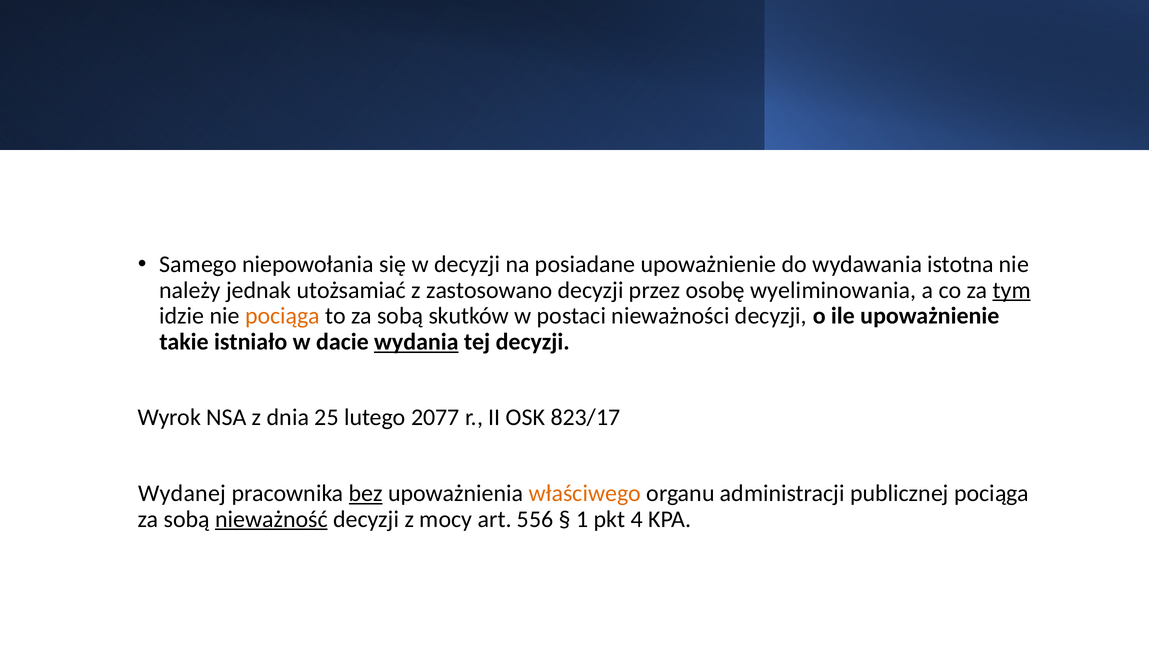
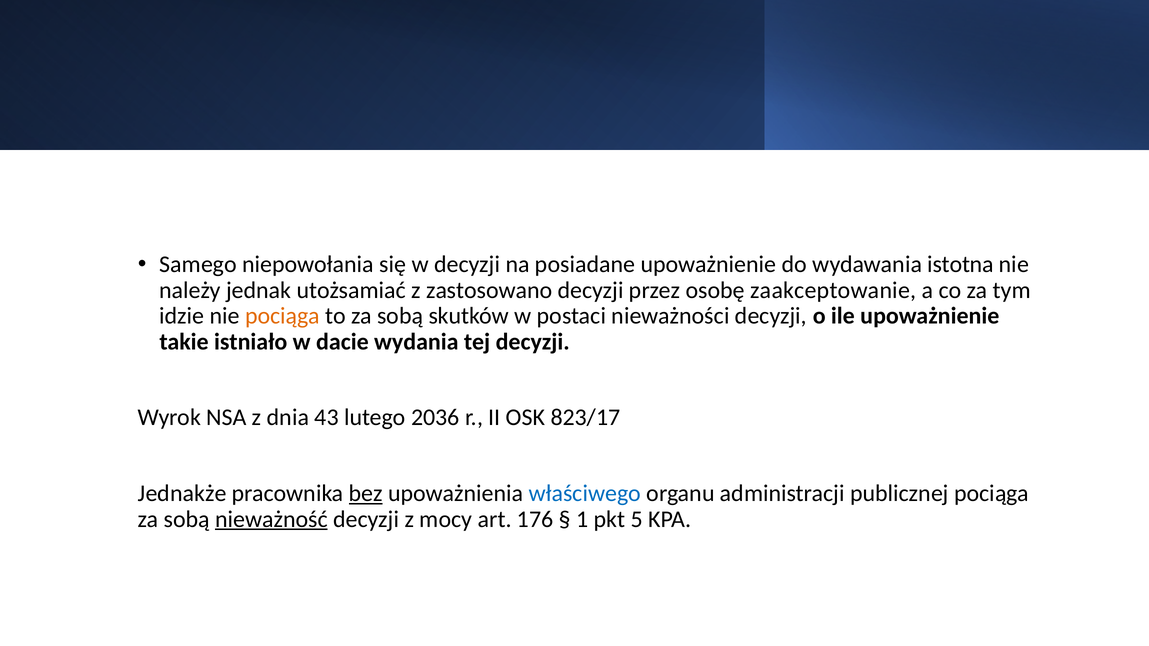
wyeliminowania: wyeliminowania -> zaakceptowanie (833, 290)
tym underline: present -> none (1012, 290)
wydania underline: present -> none (416, 342)
25: 25 -> 43 (327, 418)
2077: 2077 -> 2036 (435, 418)
Wydanej: Wydanej -> Jednakże (182, 493)
właściwego colour: orange -> blue (585, 493)
556: 556 -> 176 (535, 519)
4: 4 -> 5 (637, 519)
